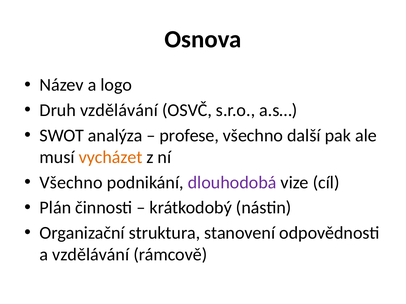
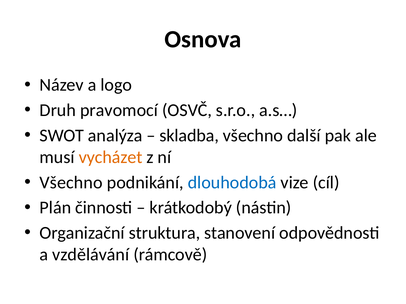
Druh vzdělávání: vzdělávání -> pravomocí (119, 110)
profese: profese -> skladba (189, 136)
dlouhodobá colour: purple -> blue (232, 183)
